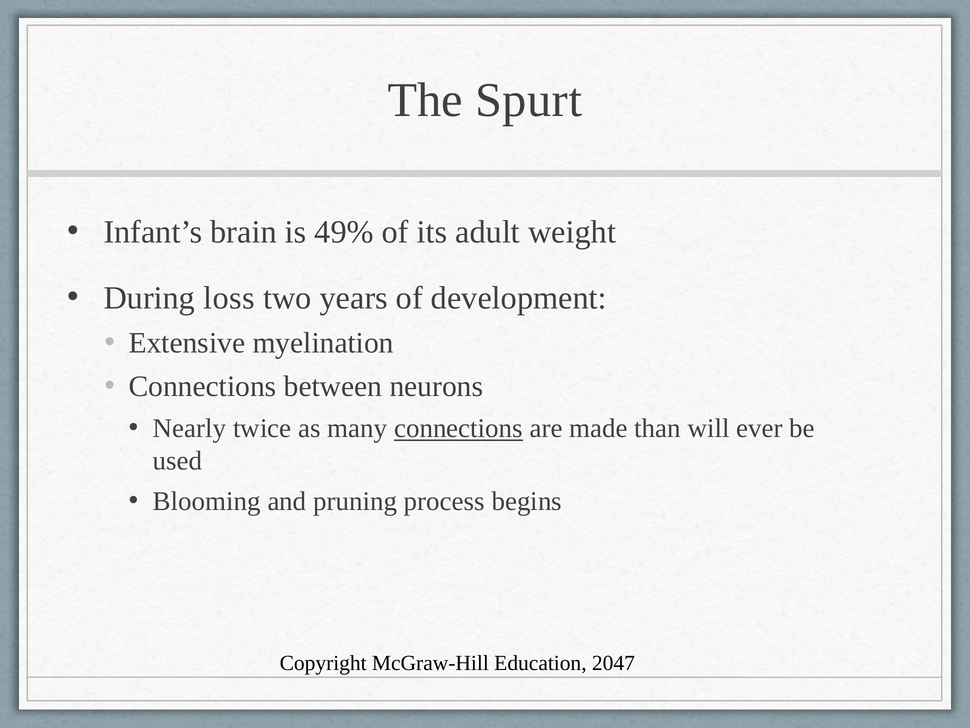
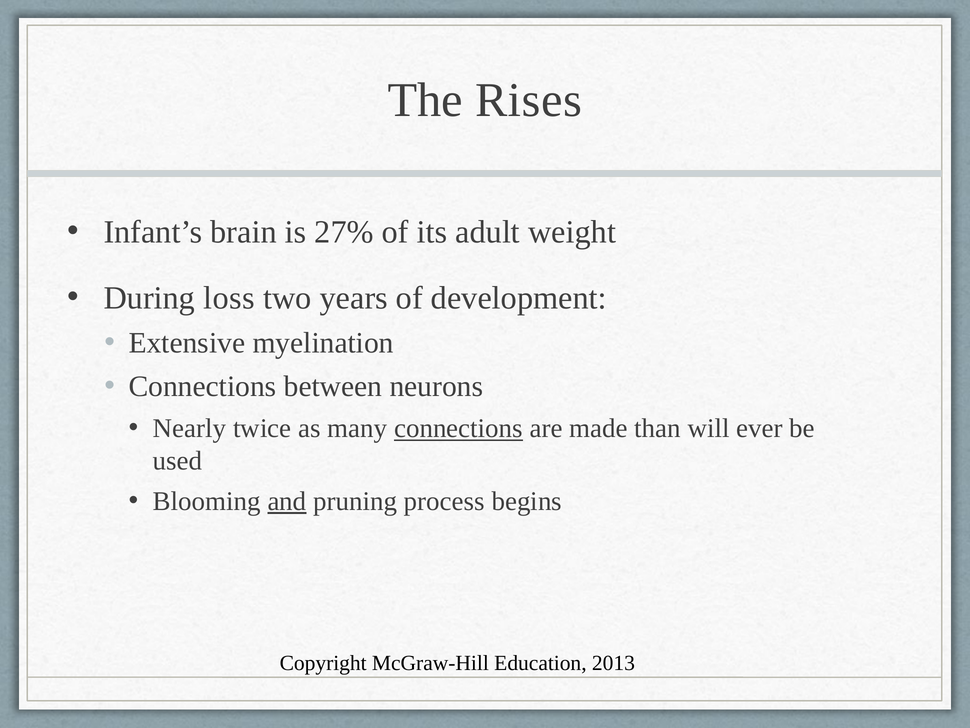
Spurt: Spurt -> Rises (529, 100)
49%: 49% -> 27% (344, 232)
and underline: none -> present (287, 501)
2047: 2047 -> 2013 (613, 663)
